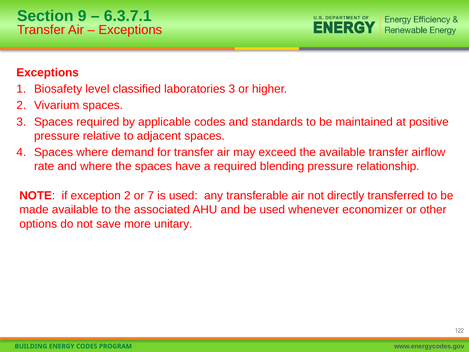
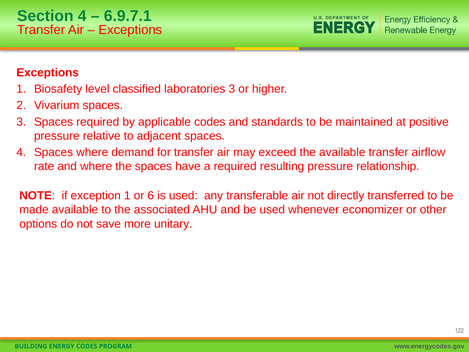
Section 9: 9 -> 4 (82, 16)
6.3.7.1: 6.3.7.1 -> 6.9.7.1 (128, 16)
blending: blending -> resulting (282, 166)
exception 2: 2 -> 1 (127, 196)
7: 7 -> 6 (151, 196)
